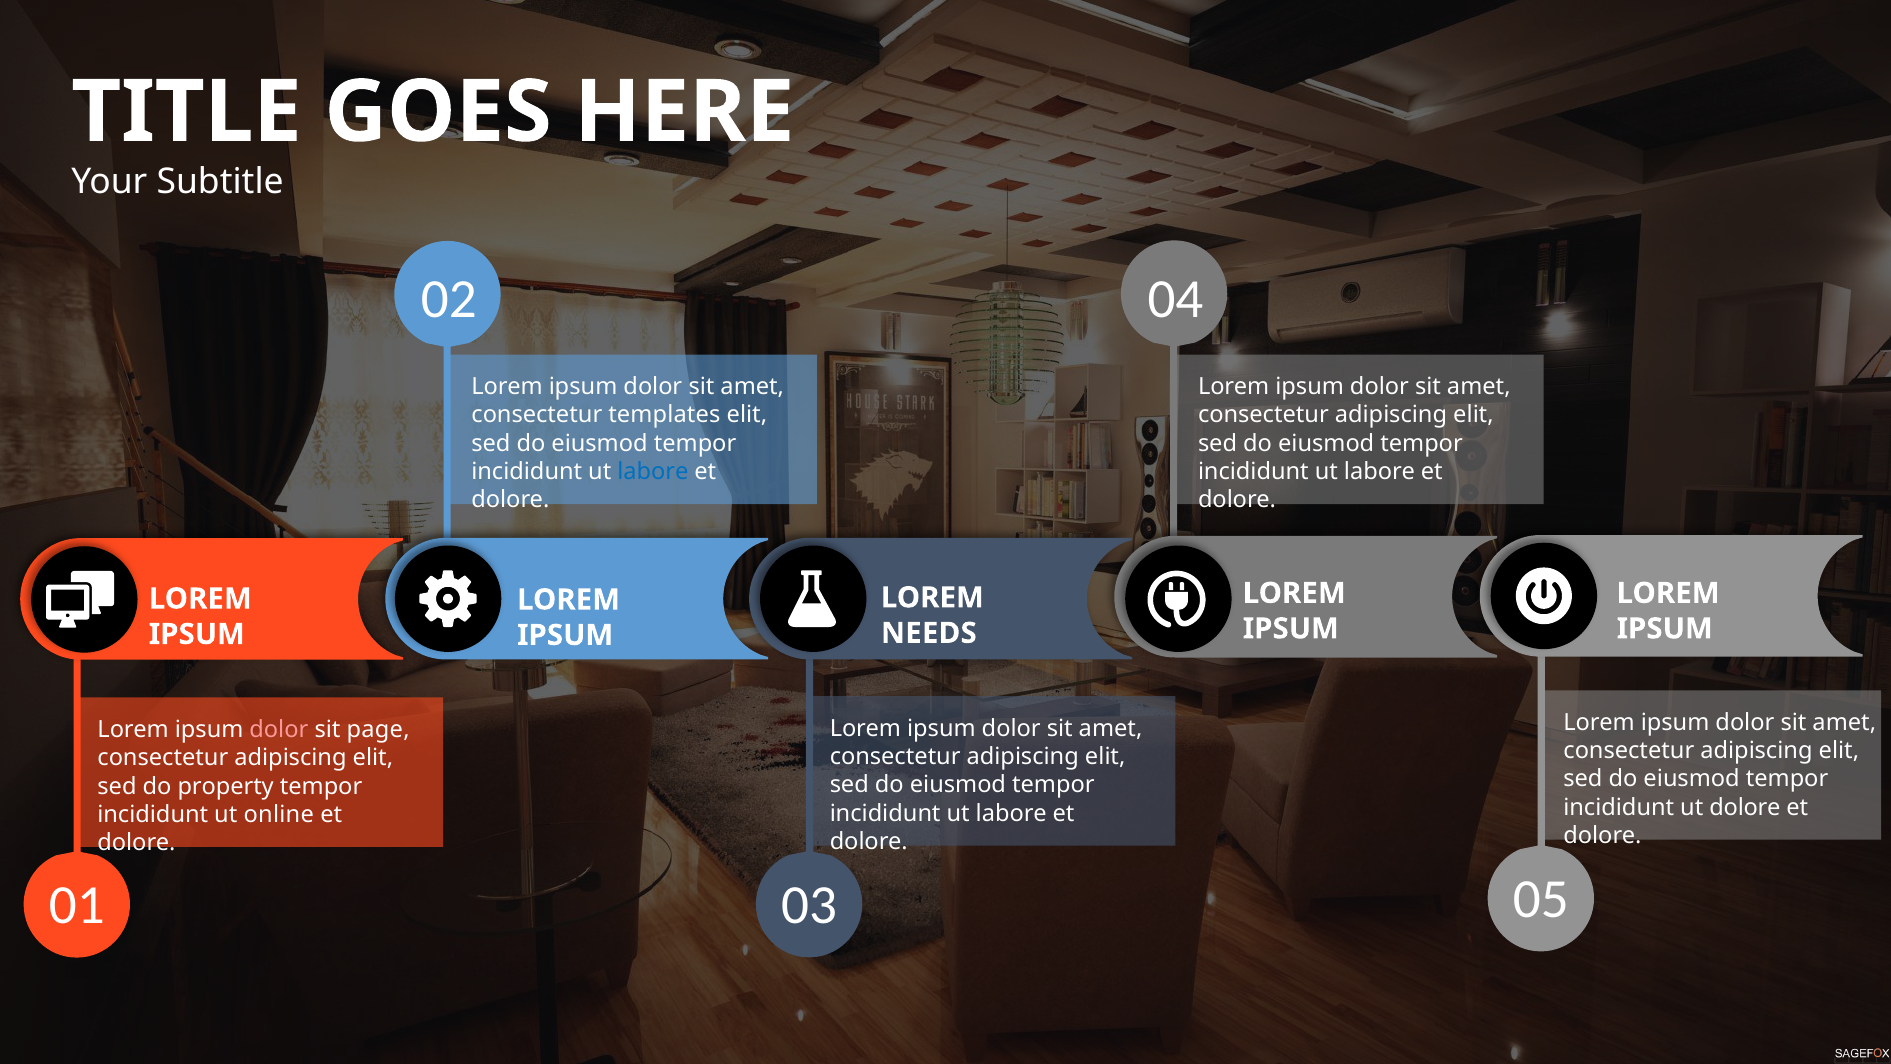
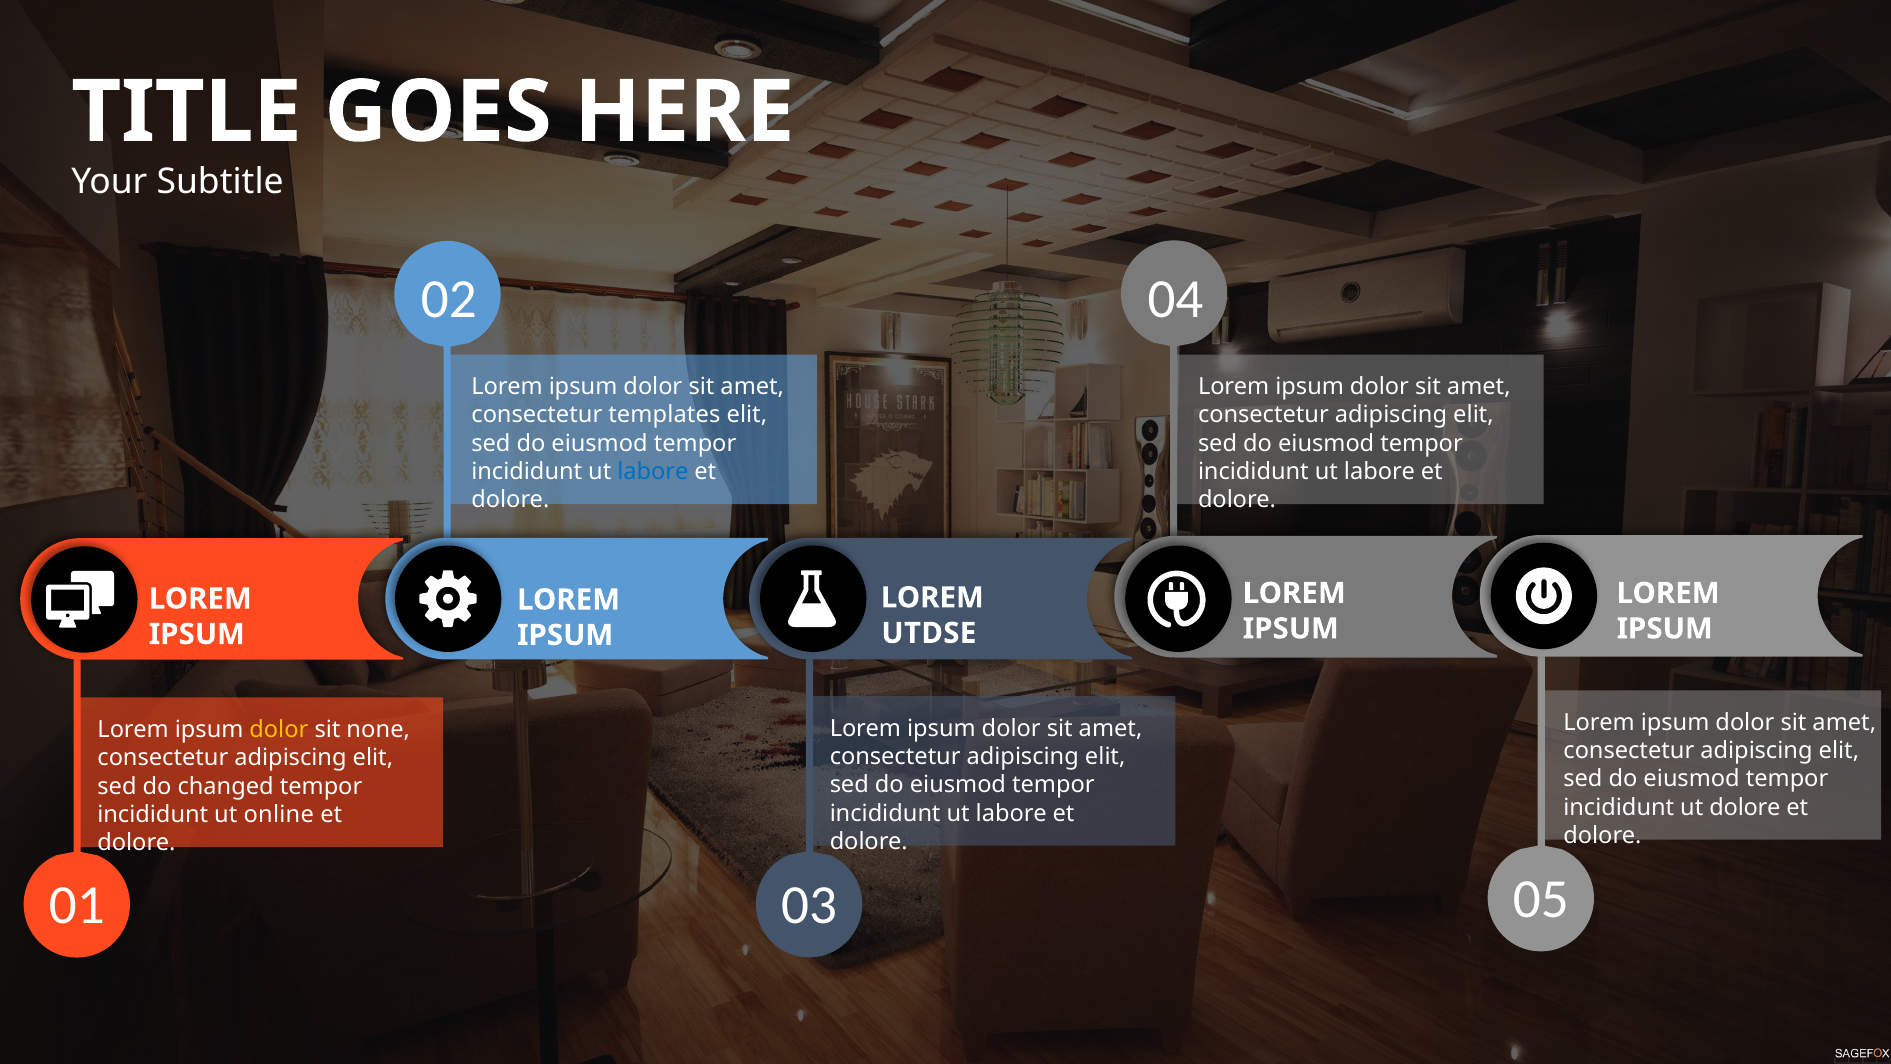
NEEDS: NEEDS -> UTDSE (929, 633)
dolor colour: pink -> yellow (279, 729)
page: page -> none (378, 729)
property: property -> changed (226, 786)
